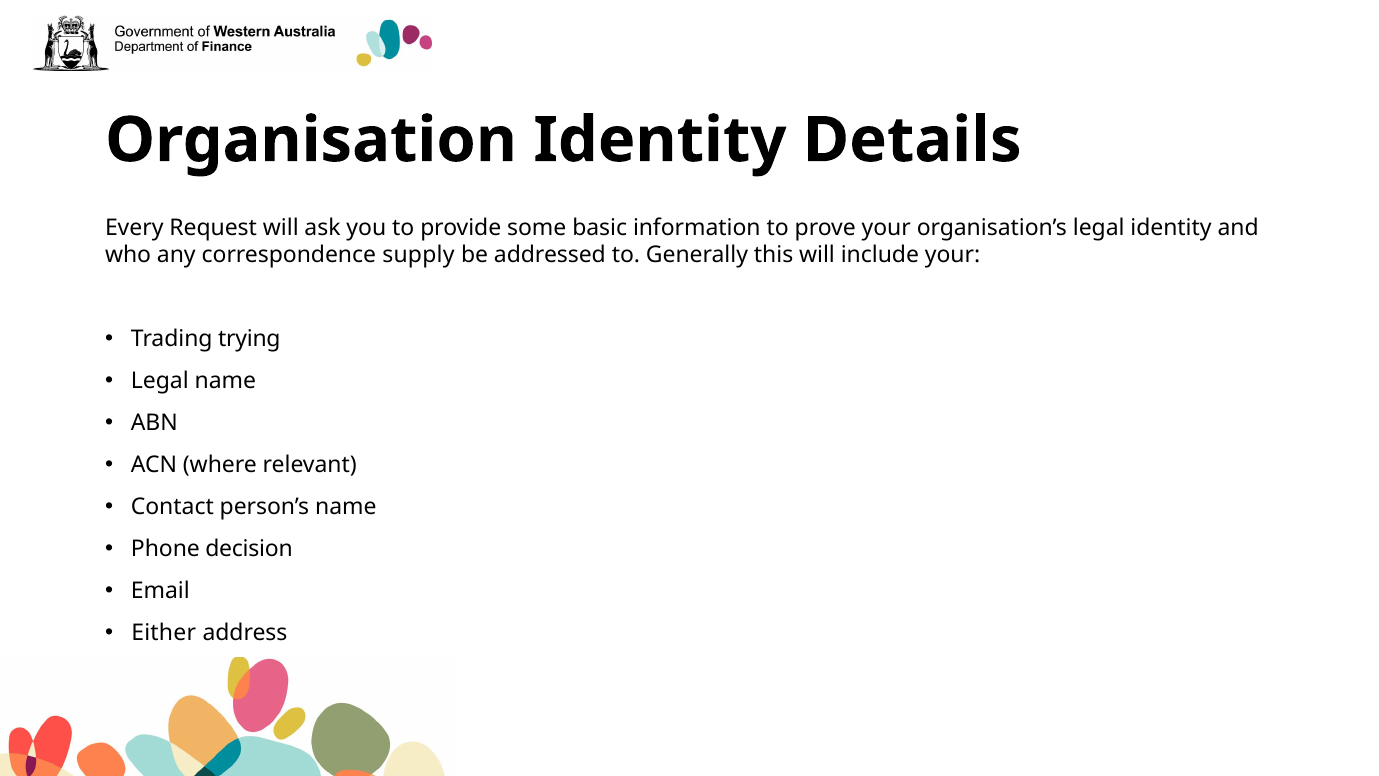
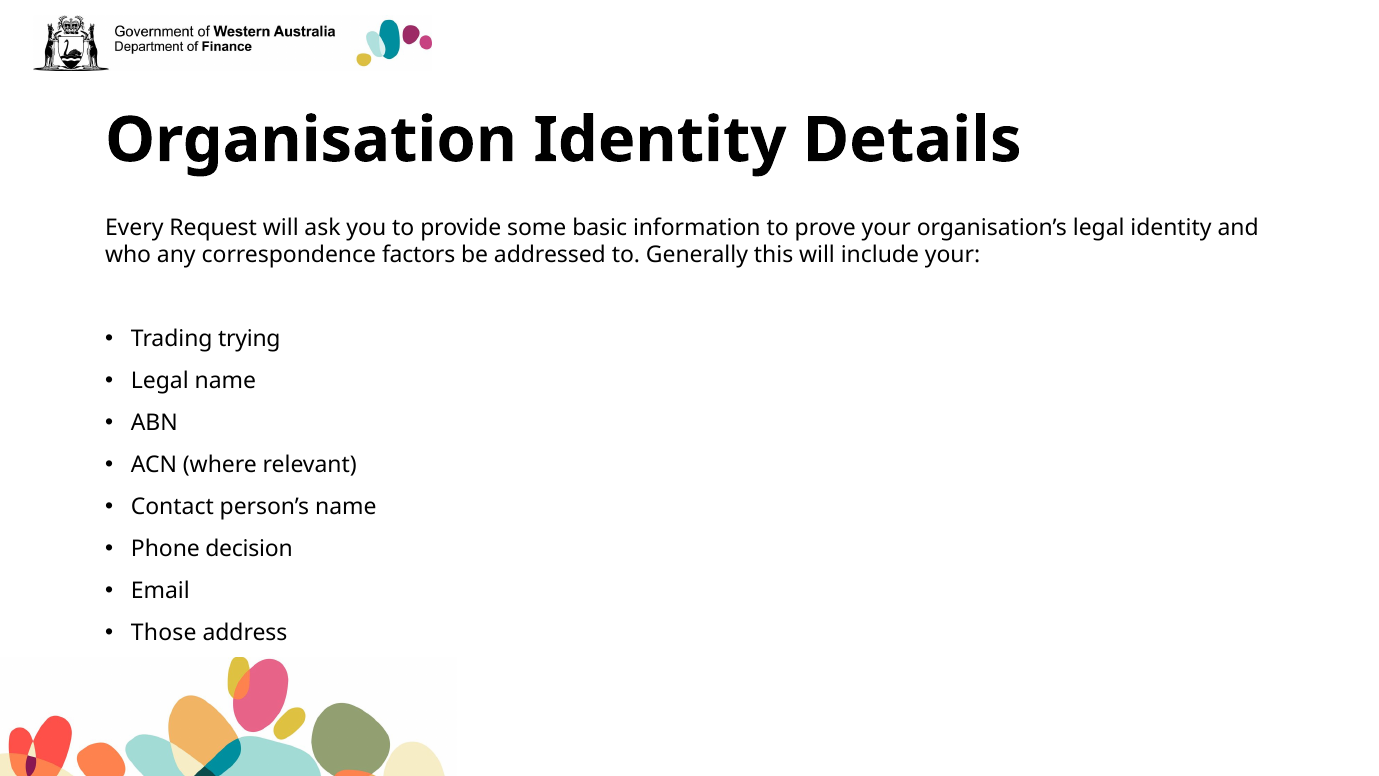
supply: supply -> factors (419, 255)
Either: Either -> Those (164, 633)
